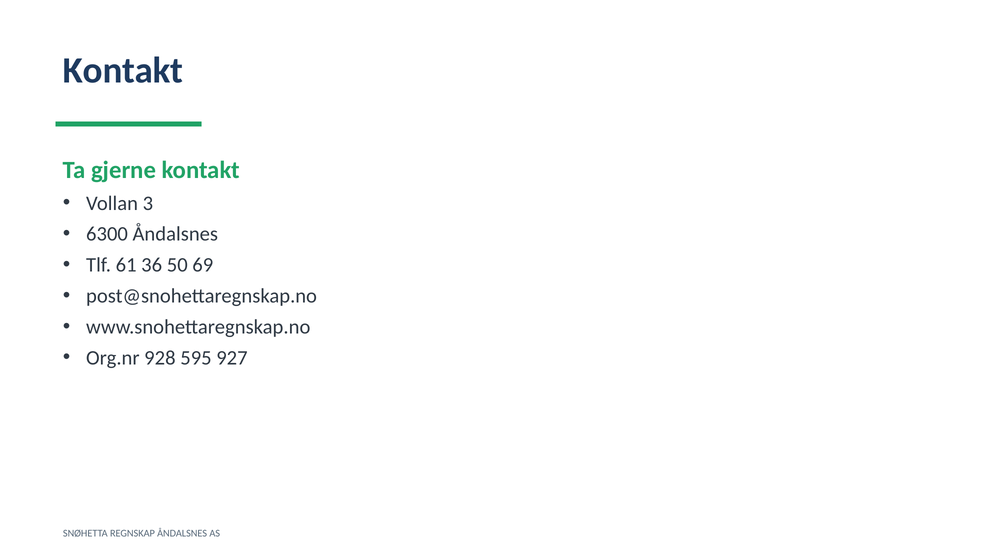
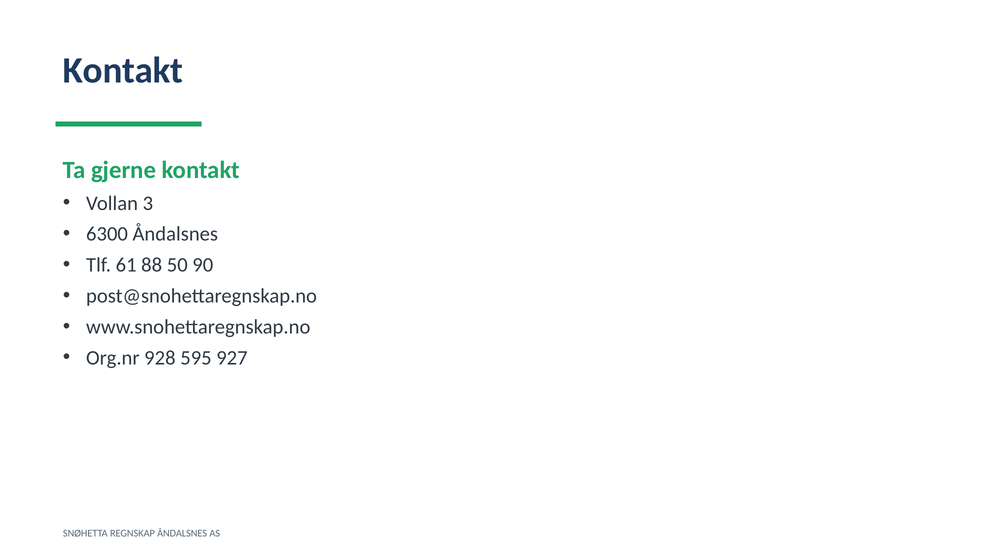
36: 36 -> 88 (152, 265)
69: 69 -> 90 (203, 265)
